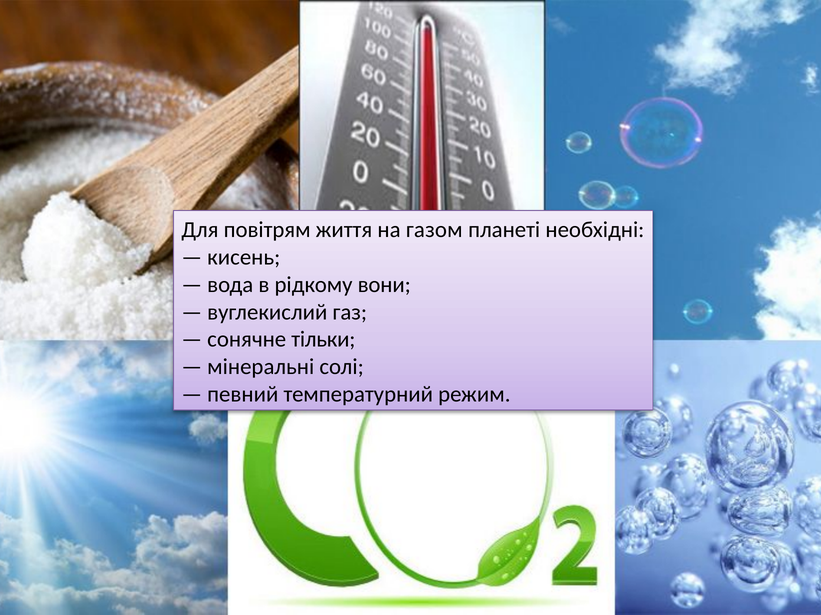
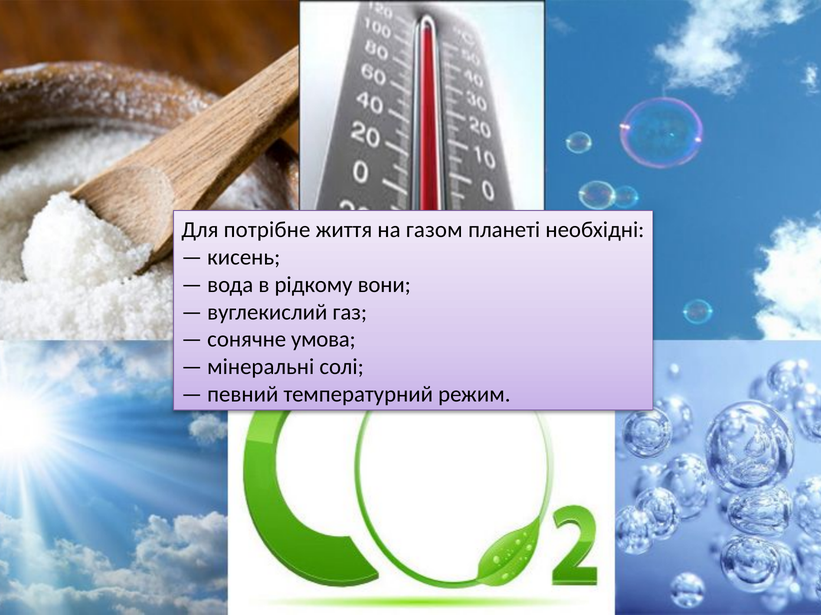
повітрям: повітрям -> потрібне (267, 230)
тільки: тільки -> умова (323, 340)
